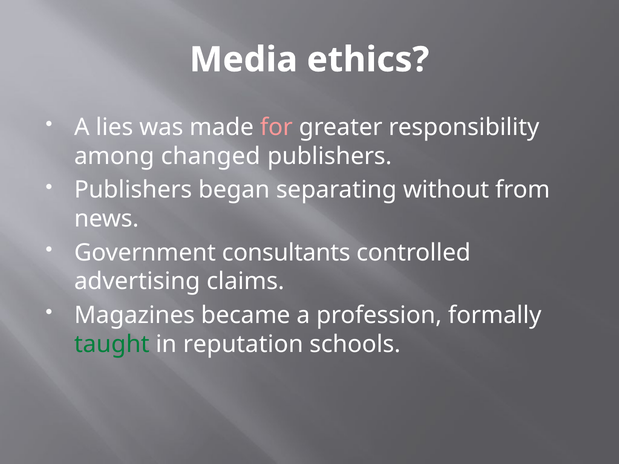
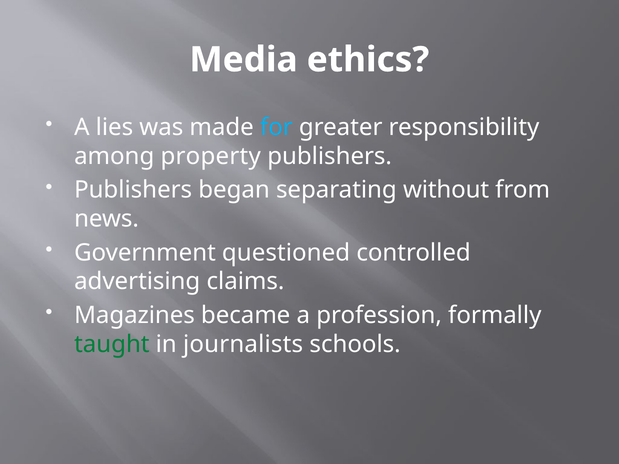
for colour: pink -> light blue (276, 128)
changed: changed -> property (211, 156)
consultants: consultants -> questioned (286, 253)
reputation: reputation -> journalists (243, 344)
